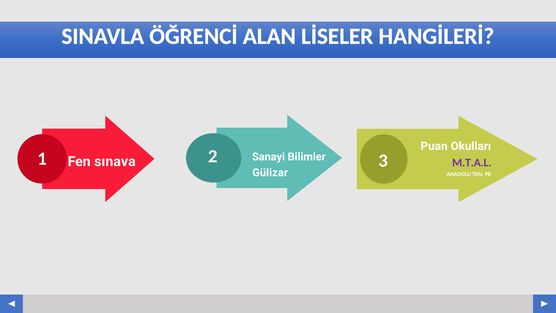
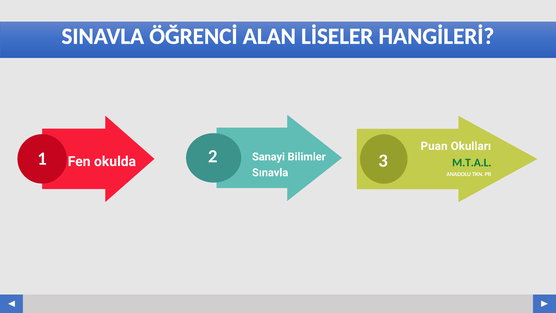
sınava: sınava -> okulda (115, 161)
M.T.A.L colour: purple -> green (472, 163)
Gülizar: Gülizar -> Sınavla (270, 172)
